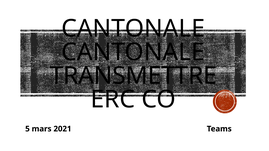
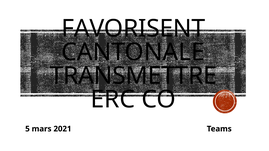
CANTONALE: CANTONALE -> FAVORISENT (133, 29)
